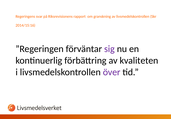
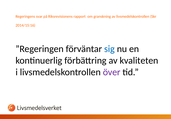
sig colour: purple -> blue (109, 49)
